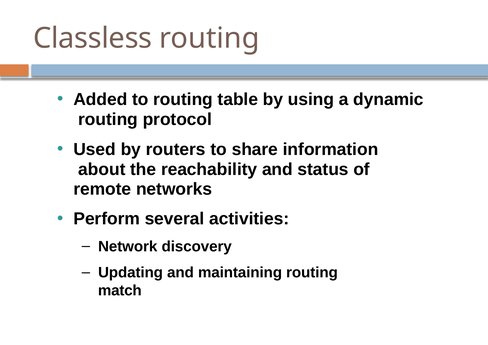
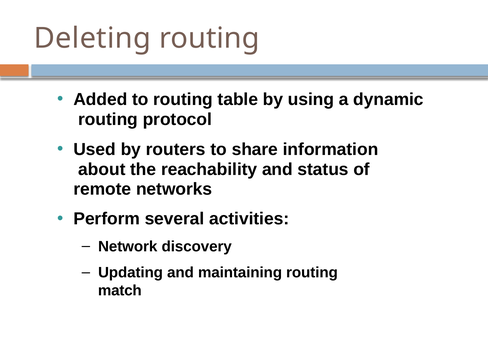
Classless: Classless -> Deleting (92, 38)
